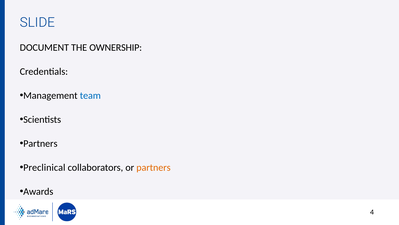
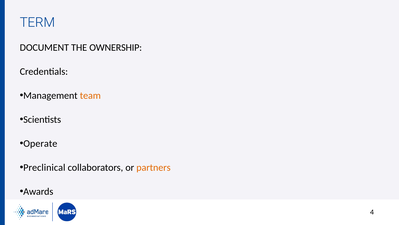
SLIDE: SLIDE -> TERM (37, 22)
team colour: blue -> orange (90, 95)
Partners: Partners -> Operate (40, 143)
